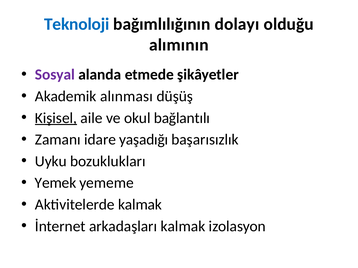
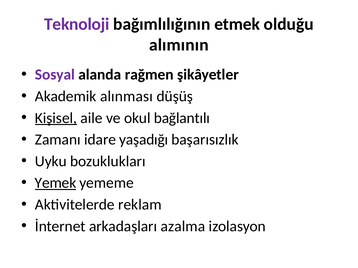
Teknoloji colour: blue -> purple (77, 24)
dolayı: dolayı -> etmek (237, 24)
etmede: etmede -> rağmen (149, 75)
Yemek underline: none -> present (55, 183)
Aktivitelerde kalmak: kalmak -> reklam (140, 205)
arkadaşları kalmak: kalmak -> azalma (183, 227)
